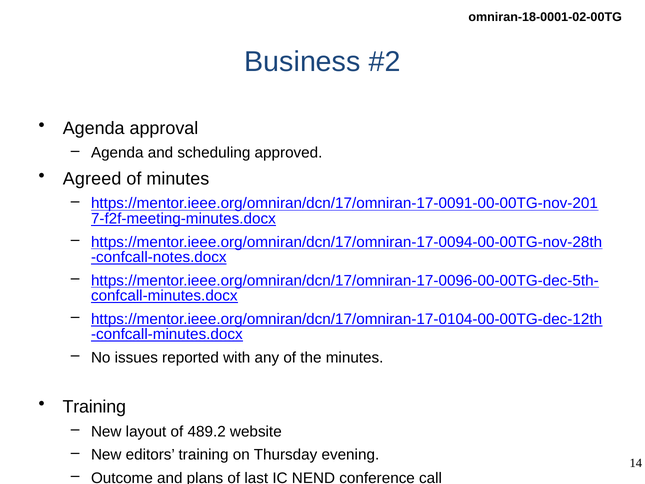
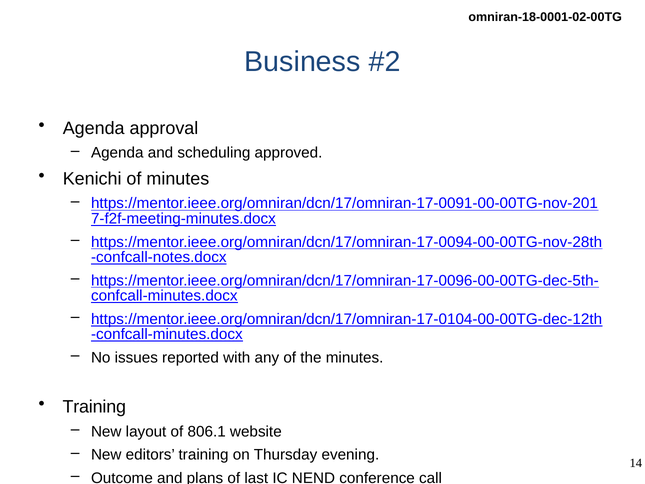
Agreed: Agreed -> Kenichi (92, 179)
489.2: 489.2 -> 806.1 (207, 431)
